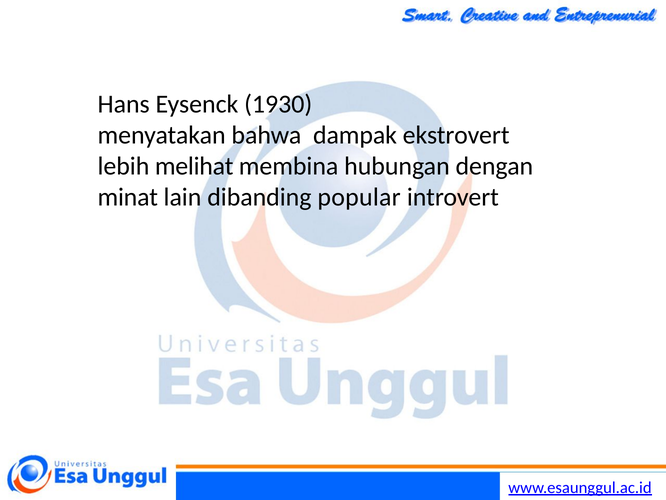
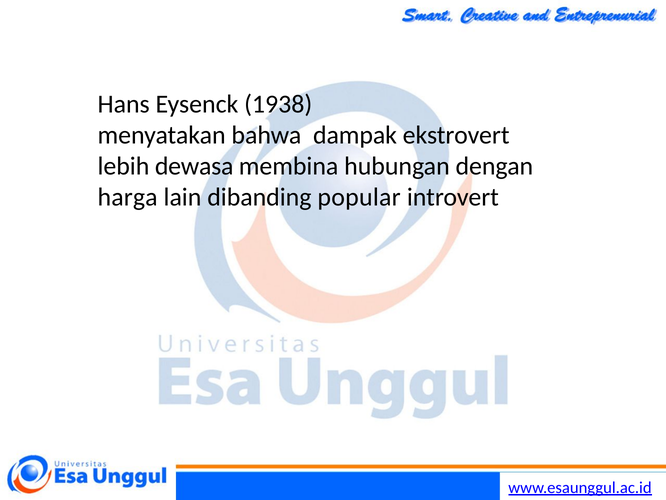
1930: 1930 -> 1938 (278, 104)
melihat: melihat -> dewasa (194, 166)
minat: minat -> harga (128, 197)
